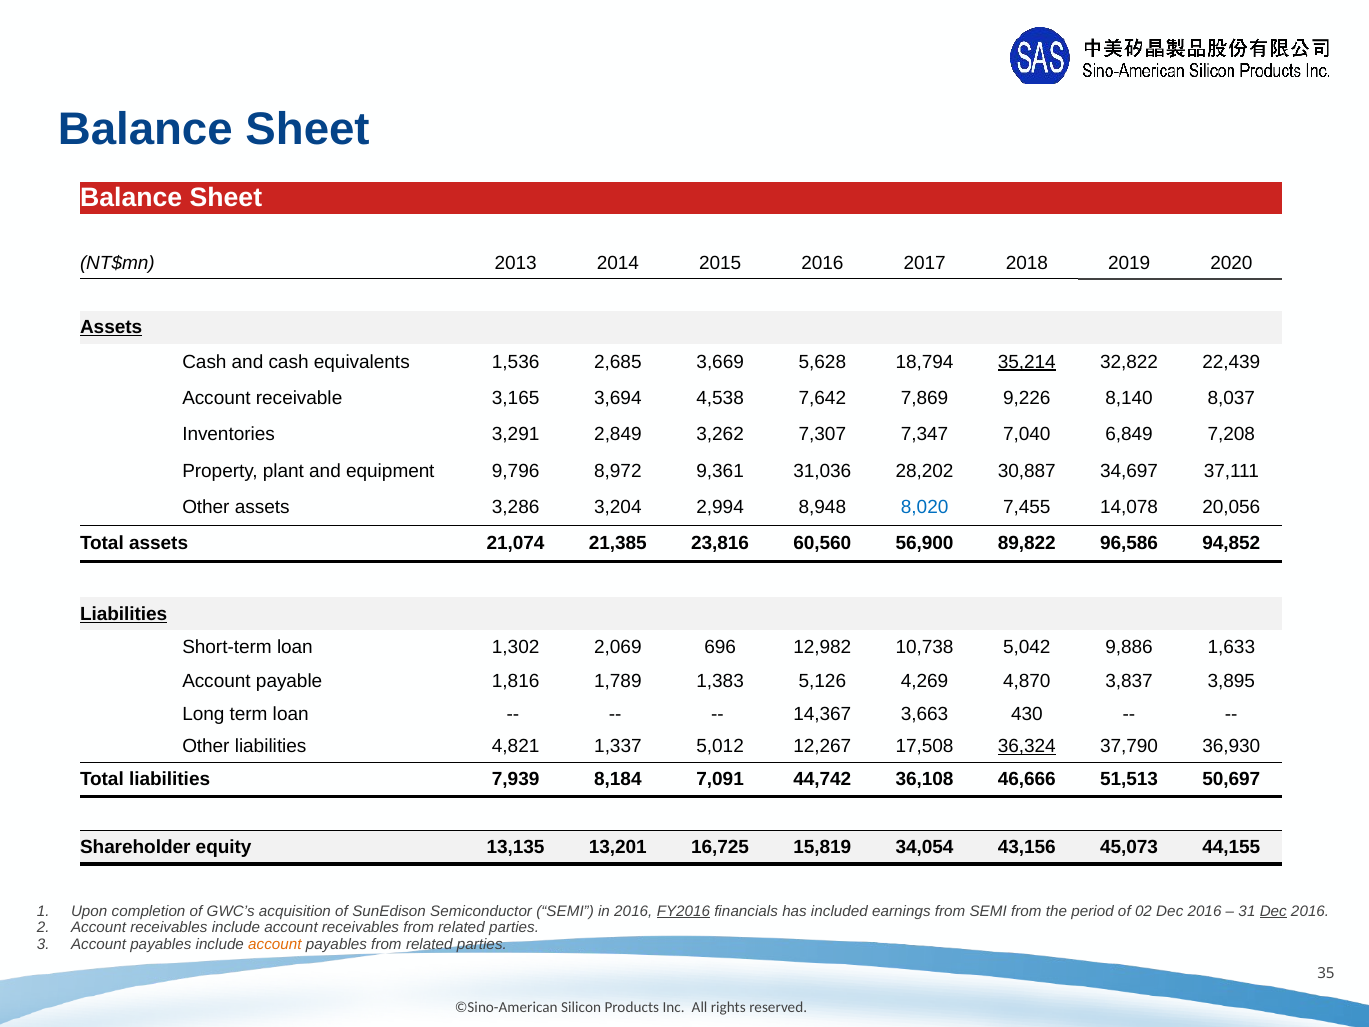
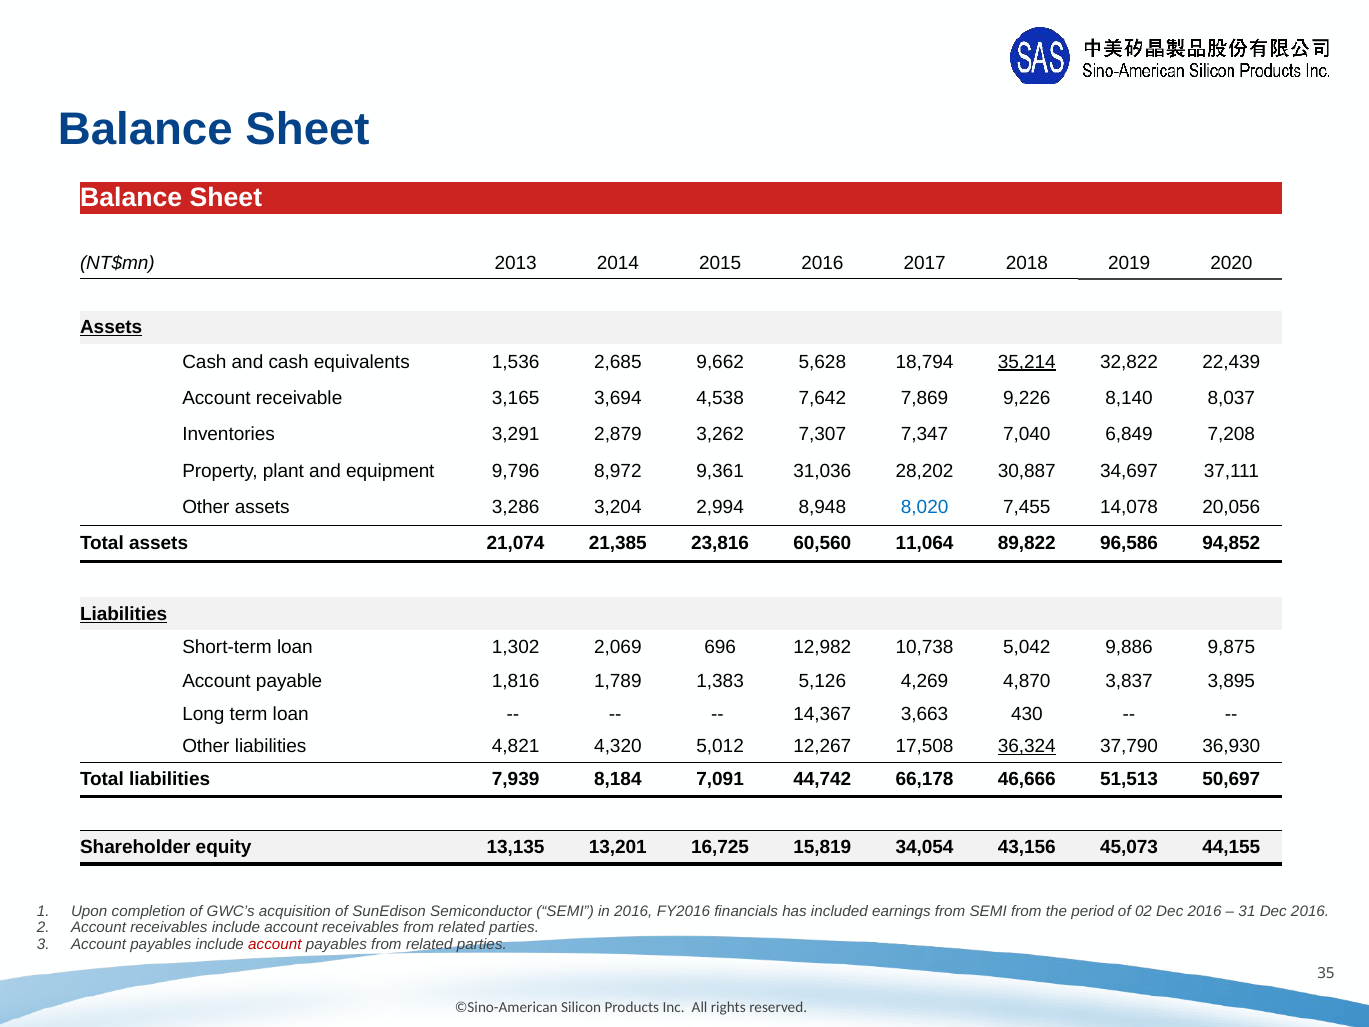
3,669: 3,669 -> 9,662 (720, 362)
2,849: 2,849 -> 2,879 (618, 434)
56,900: 56,900 -> 11,064 (925, 543)
1,633: 1,633 -> 9,875 (1231, 647)
1,337: 1,337 -> 4,320 (618, 746)
36,108: 36,108 -> 66,178 (925, 779)
FY2016 underline: present -> none (683, 911)
Dec underline: present -> none (1273, 911)
account colour: orange -> red (275, 944)
